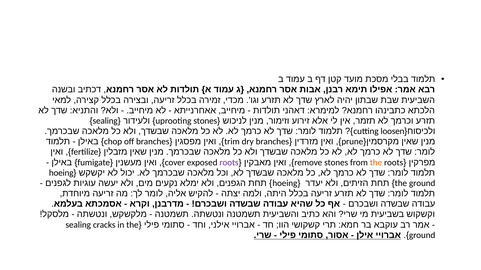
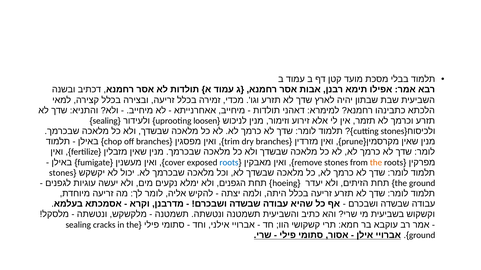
uprooting stones: stones -> loosen (205, 121)
loosen: loosen -> stones (392, 132)
roots colour: purple -> blue (229, 163)
hoeing: hoeing -> stones (61, 173)
